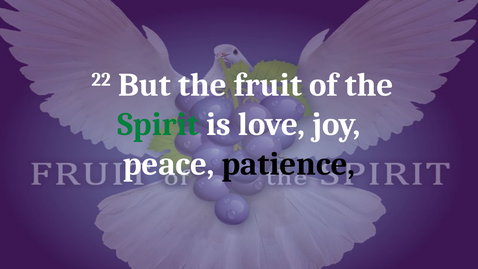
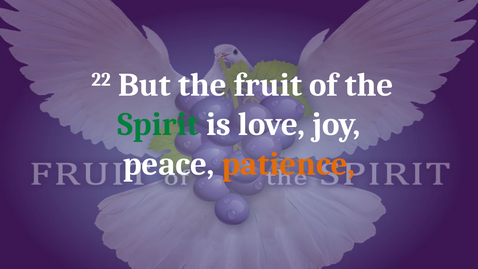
patience colour: black -> orange (288, 164)
